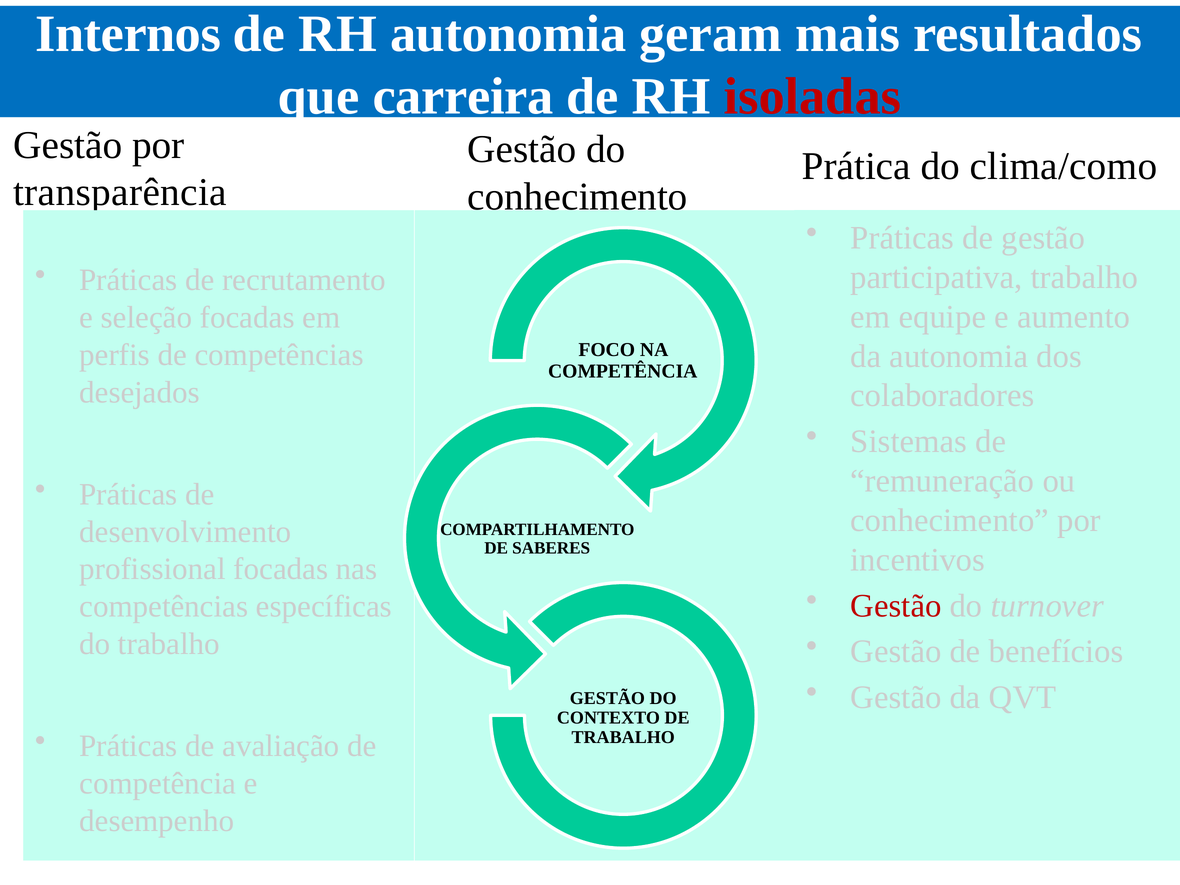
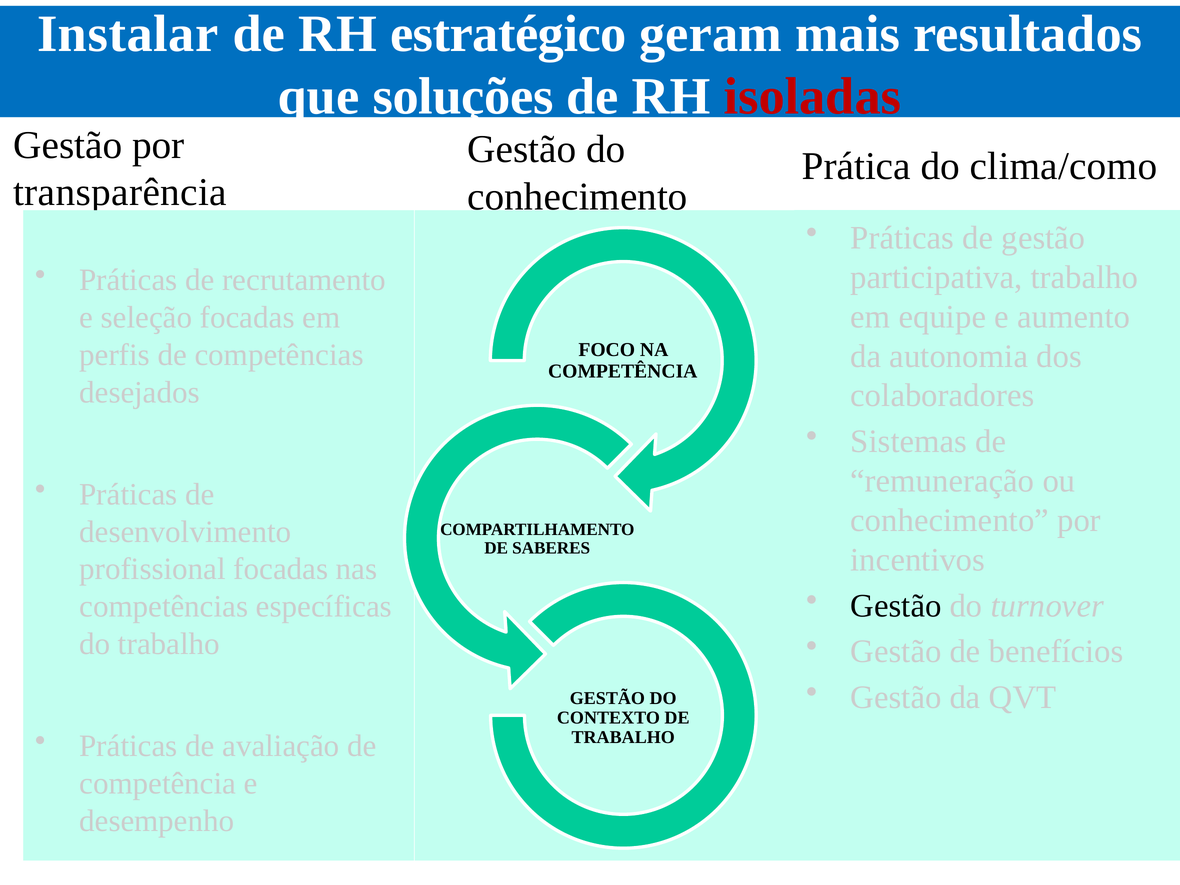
Internos: Internos -> Instalar (128, 34)
RH autonomia: autonomia -> estratégico (508, 34)
carreira: carreira -> soluções (463, 97)
Gestão colour: red -> black (896, 606)
